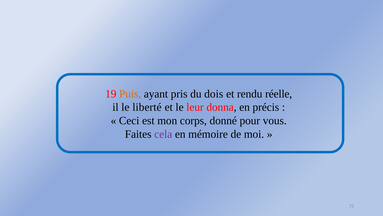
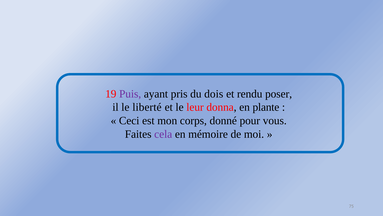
Puis colour: orange -> purple (130, 94)
réelle: réelle -> poser (279, 94)
précis: précis -> plante (266, 107)
